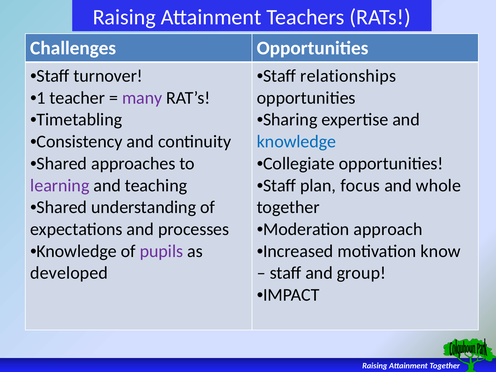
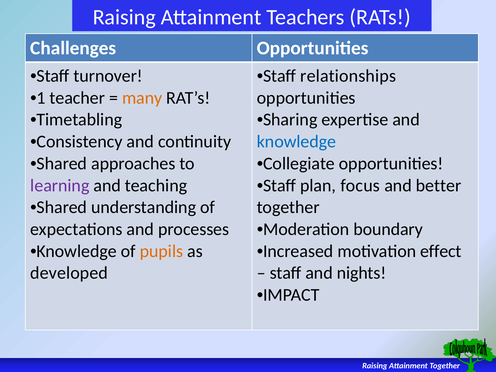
many colour: purple -> orange (142, 98)
whole: whole -> better (439, 185)
approach: approach -> boundary (388, 229)
pupils colour: purple -> orange (161, 251)
know: know -> effect (441, 251)
group: group -> nights (362, 273)
